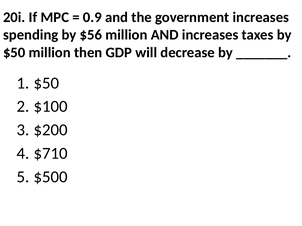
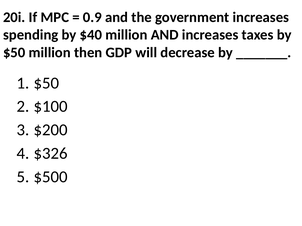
$56: $56 -> $40 (91, 35)
$710: $710 -> $326 (51, 154)
